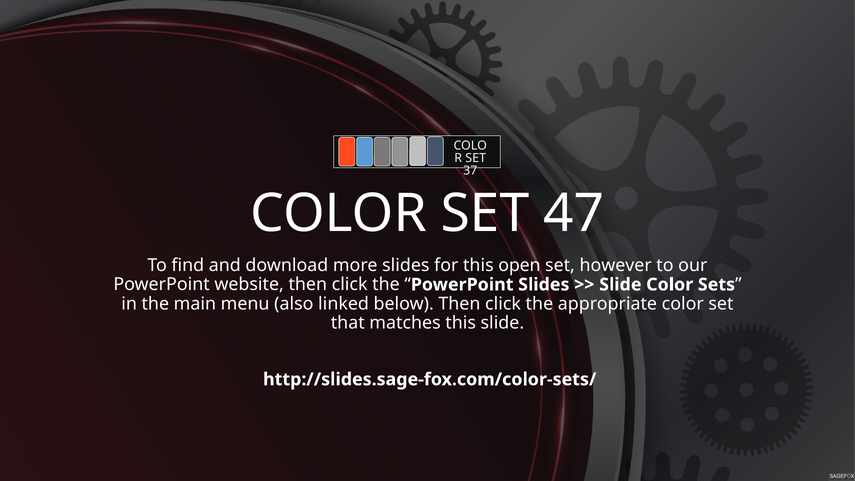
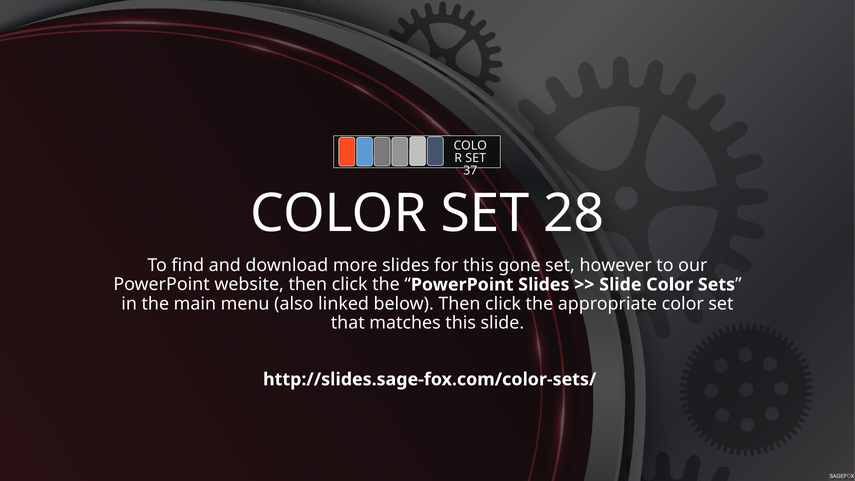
47: 47 -> 28 (574, 214)
open: open -> gone (519, 265)
